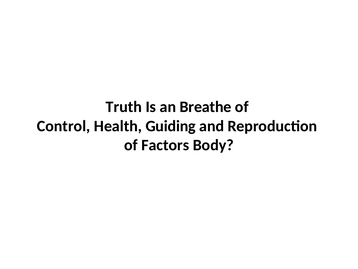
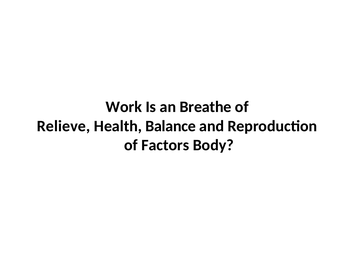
Truth: Truth -> Work (124, 107)
Control: Control -> Relieve (64, 126)
Guiding: Guiding -> Balance (171, 126)
